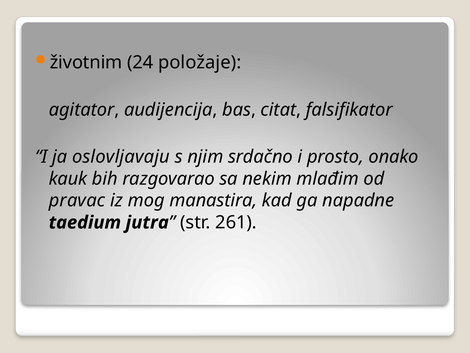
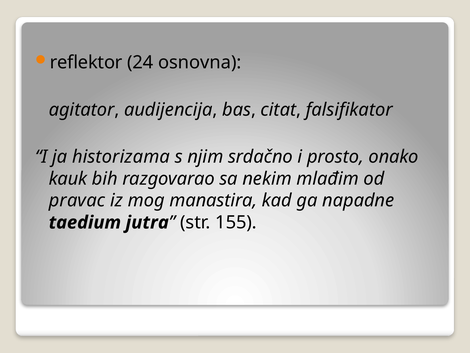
životnim: životnim -> reflektor (86, 62)
položaje: položaje -> osnovna (200, 62)
oslovljavaju: oslovljavaju -> historizama (121, 157)
261: 261 -> 155 (236, 222)
